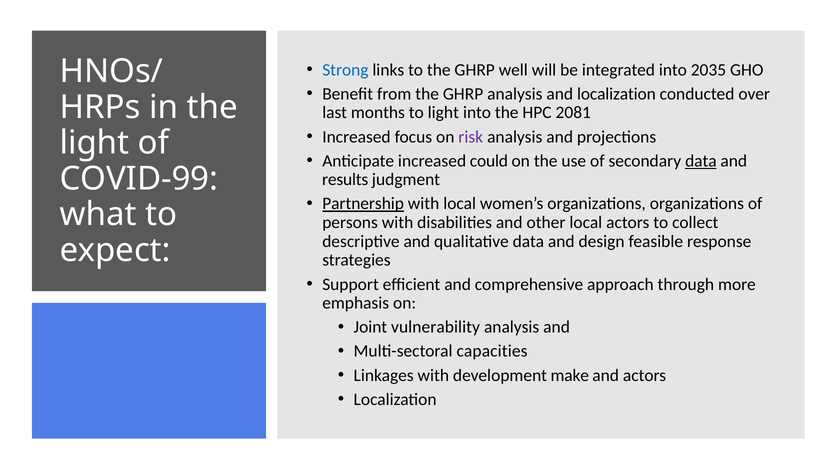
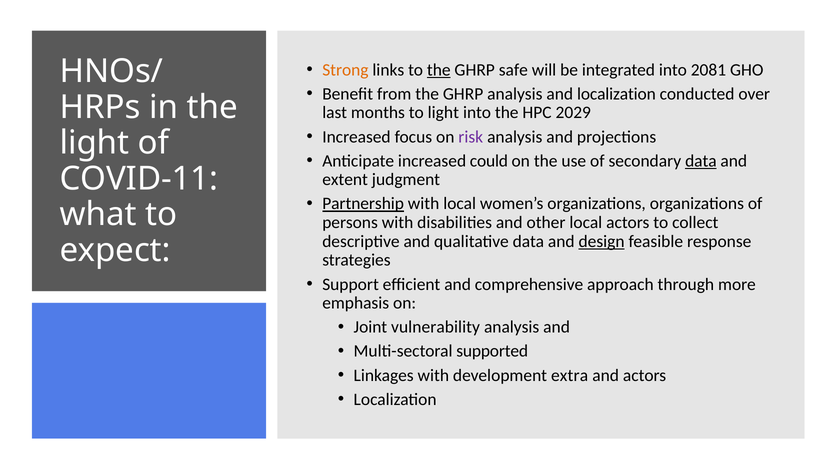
Strong colour: blue -> orange (345, 70)
the underline: none -> present (439, 70)
well: well -> safe (513, 70)
2035: 2035 -> 2081 (708, 70)
2081: 2081 -> 2029 (573, 113)
COVID-99: COVID-99 -> COVID-11 (139, 179)
results: results -> extent (345, 180)
design underline: none -> present (602, 242)
capacities: capacities -> supported (492, 351)
make: make -> extra (570, 375)
